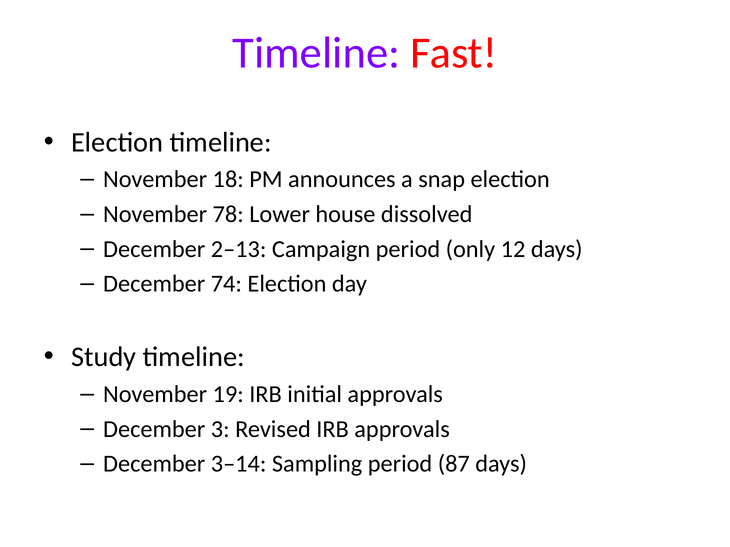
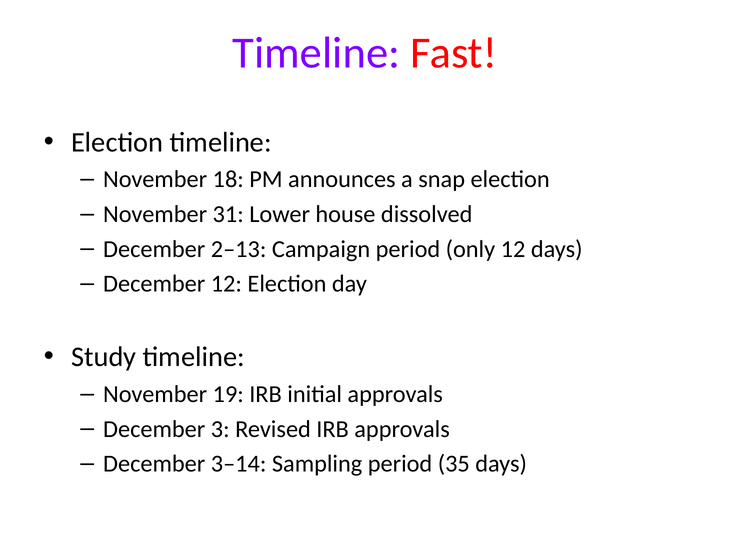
78: 78 -> 31 (228, 214)
December 74: 74 -> 12 (226, 284)
87: 87 -> 35 (454, 464)
